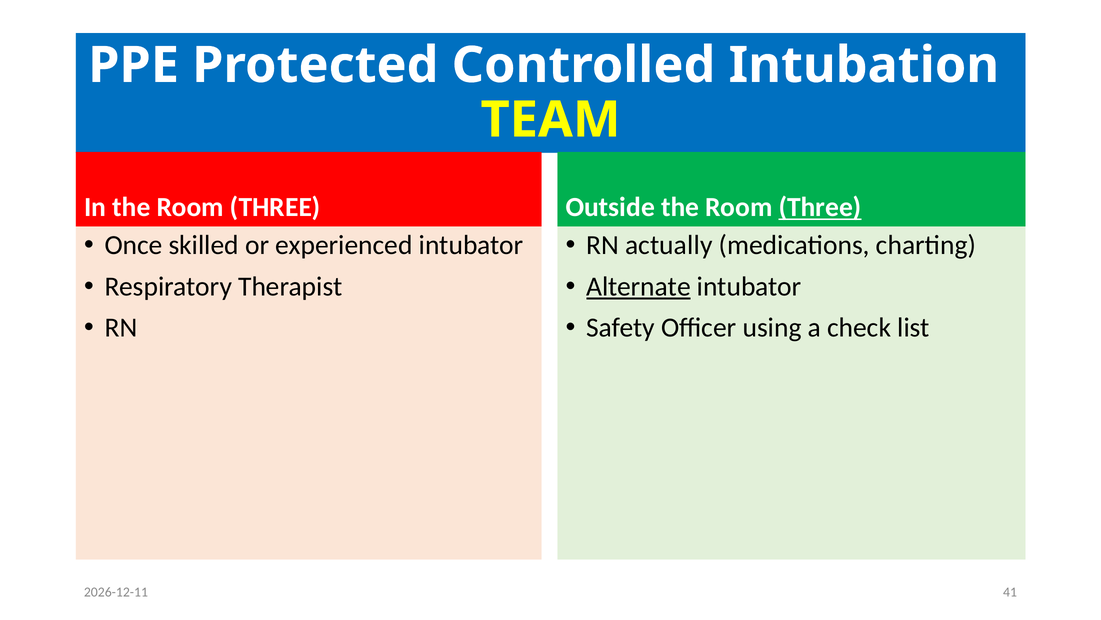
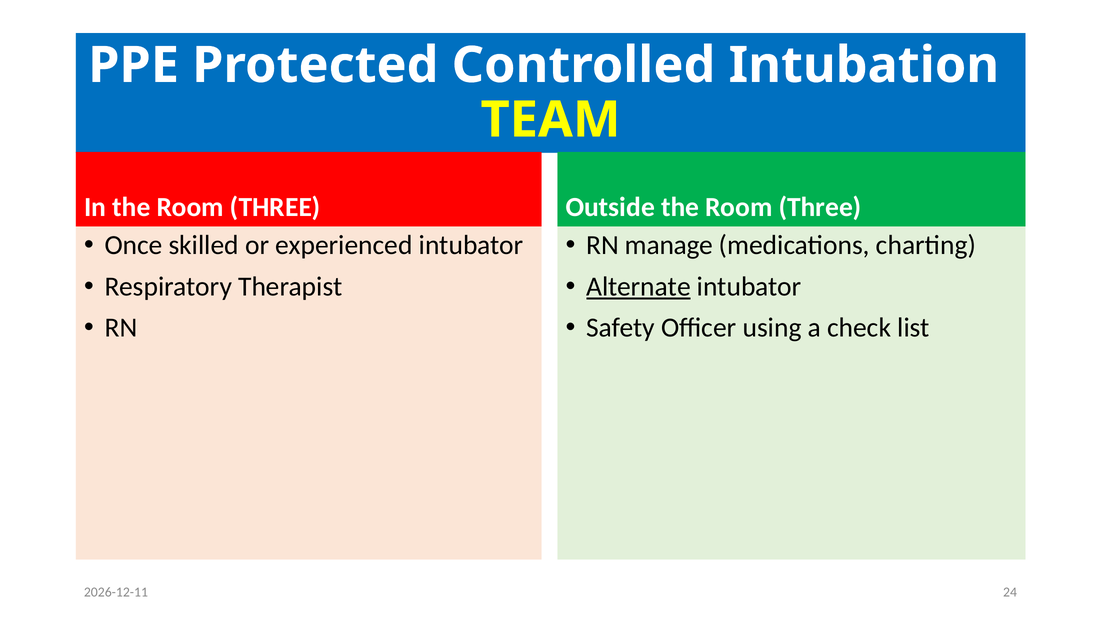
Three underline: present -> none (820, 207)
actually: actually -> manage (669, 245)
41: 41 -> 24 (1010, 591)
